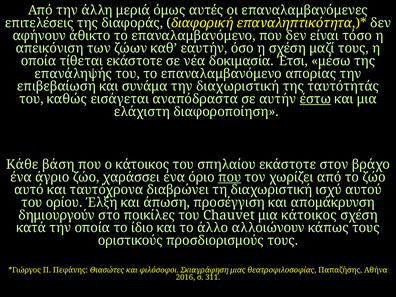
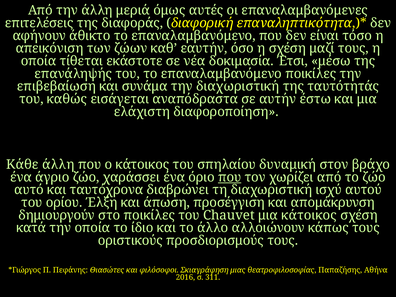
επαναλαμβανόμενο απορίας: απορίας -> ποικίλες (311, 74)
έστω underline: present -> none (315, 99)
Κάθε βάση: βάση -> άλλη (58, 164)
σπηλαίου εκάστοτε: εκάστοτε -> δυναμική (288, 164)
